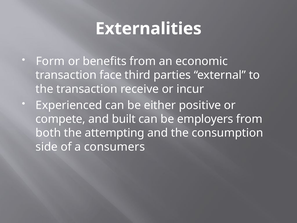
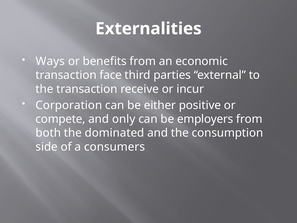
Form: Form -> Ways (50, 61)
Experienced: Experienced -> Corporation (69, 105)
built: built -> only (124, 119)
attempting: attempting -> dominated (115, 133)
